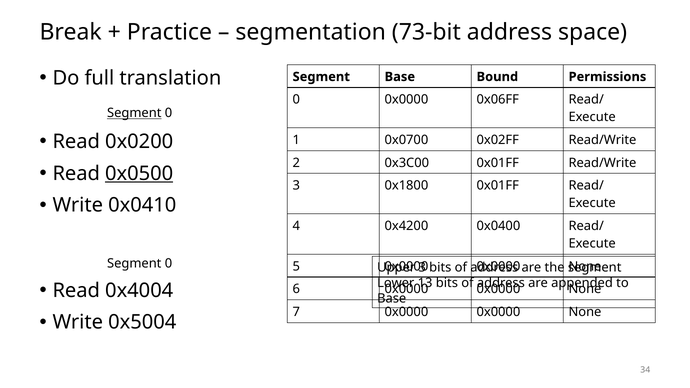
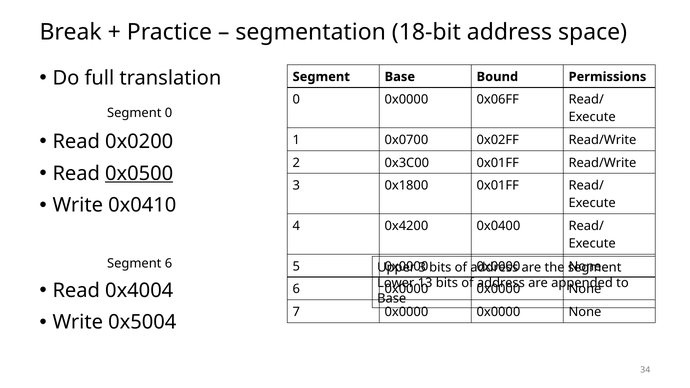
73-bit: 73-bit -> 18-bit (426, 32)
Segment underline: present -> none (134, 113)
0: 0 -> 6 (168, 263)
